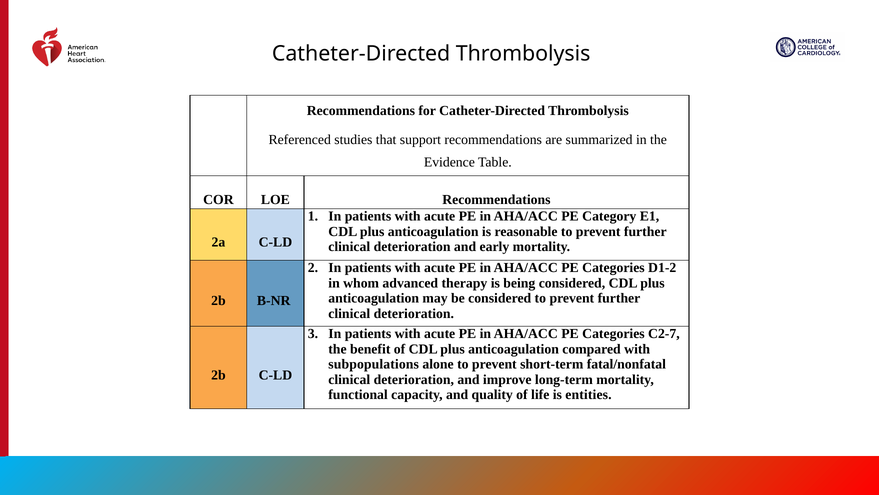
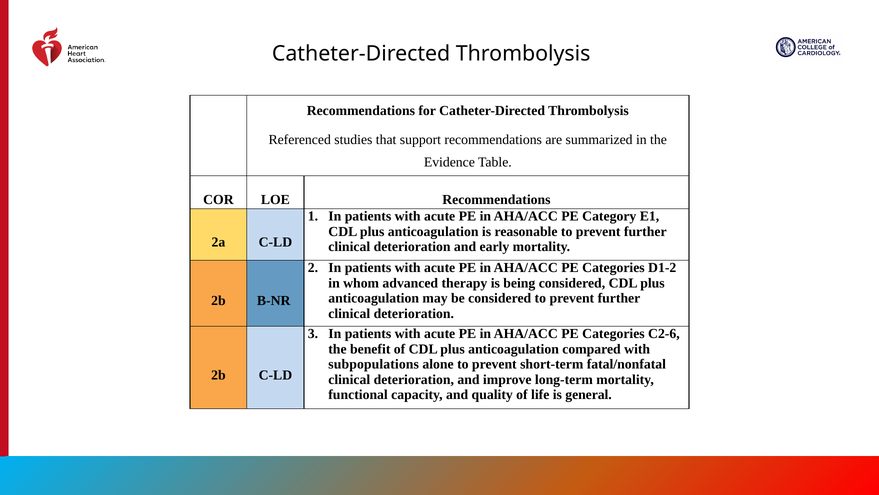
C2-7: C2-7 -> C2-6 (664, 333)
entities: entities -> general (589, 394)
